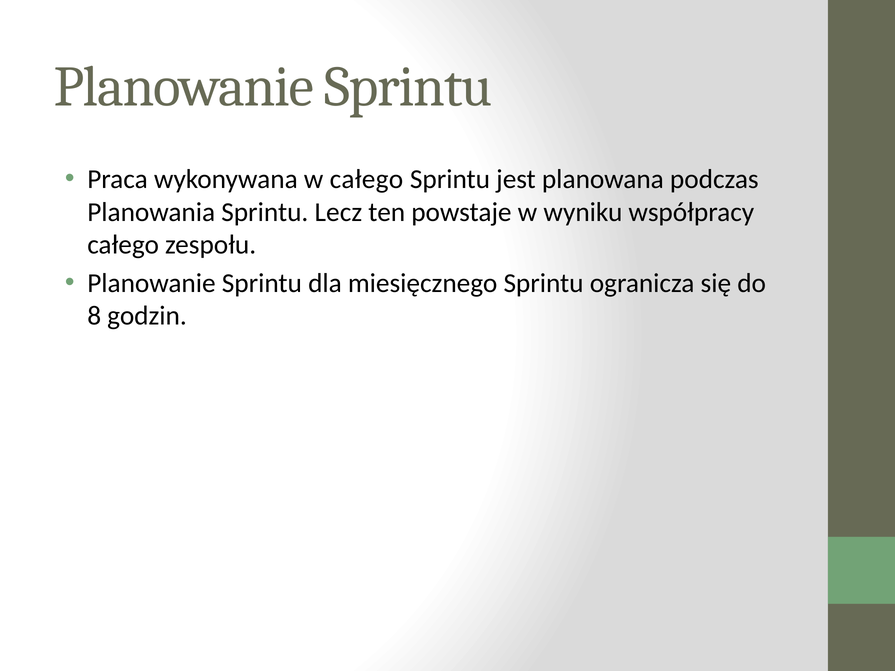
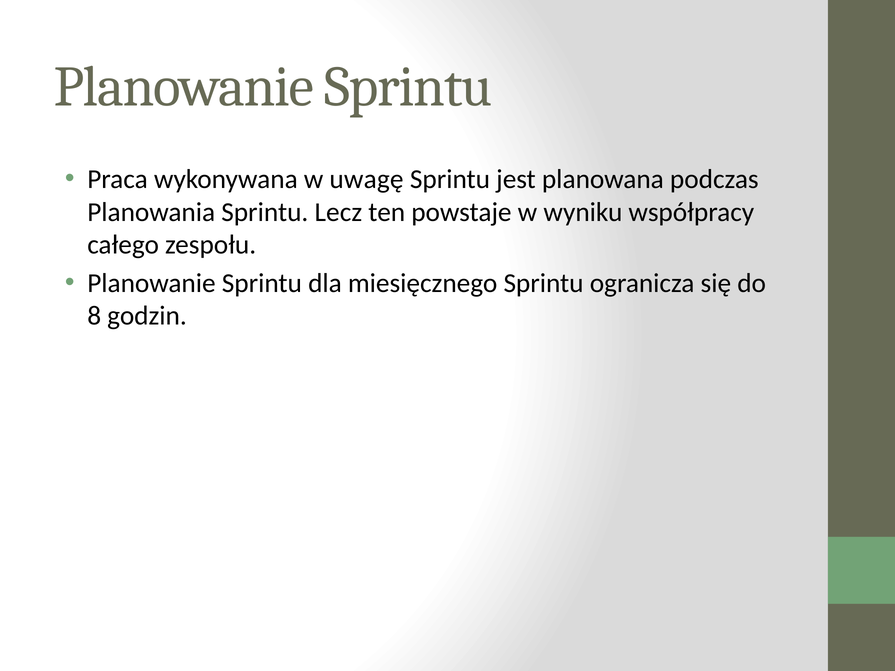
w całego: całego -> uwagę (366, 179)
